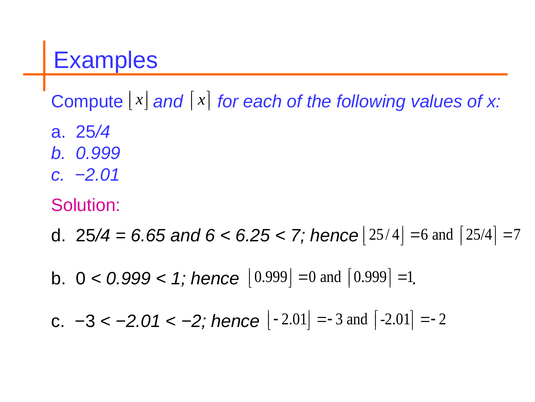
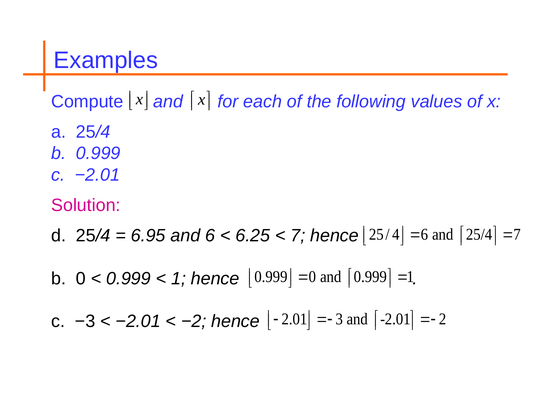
6.65: 6.65 -> 6.95 (148, 235)
